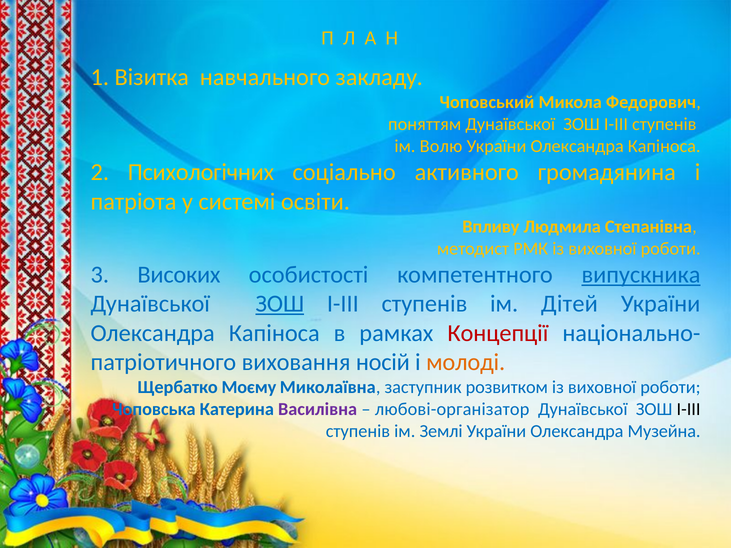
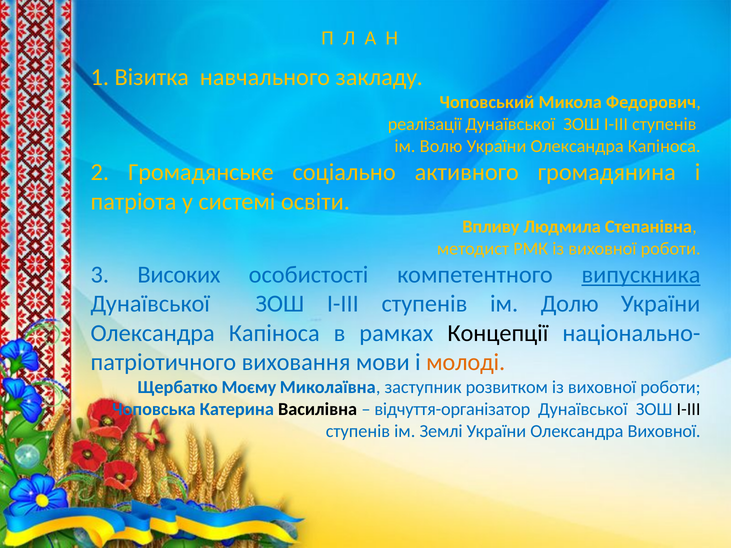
поняттям: поняттям -> реалізації (425, 124)
Психологічних: Психологічних -> Громадянське (201, 172)
ЗОШ underline: present -> none (280, 304)
Дітей: Дітей -> Долю (570, 304)
Концепції colour: red -> black (498, 333)
носій: носій -> мови (383, 362)
Василівна colour: purple -> black (318, 410)
любові-організатор: любові-організатор -> відчуття-організатор (452, 410)
Олександра Музейна: Музейна -> Виховної (664, 431)
